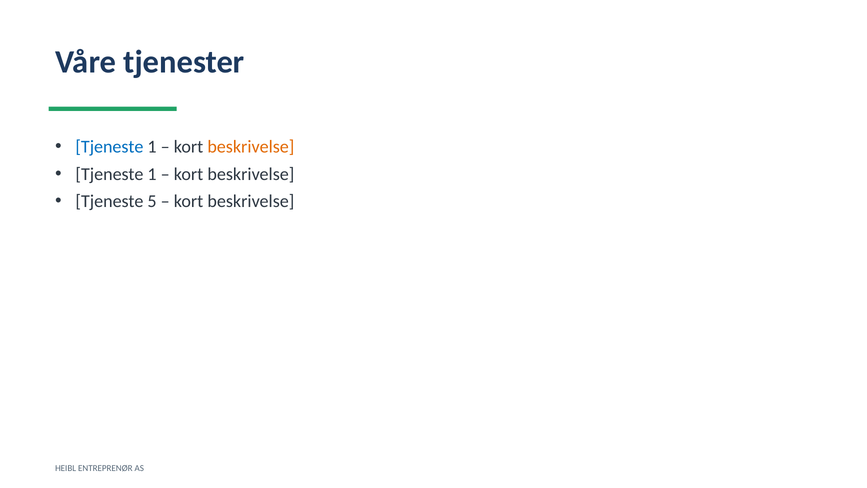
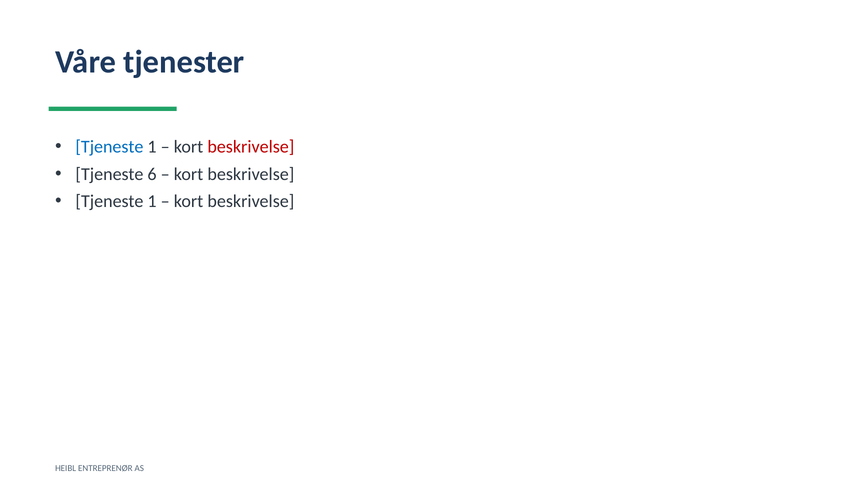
beskrivelse colour: orange -> red (251, 147)
1: 1 -> 6 (152, 174)
5: 5 -> 1 (152, 201)
